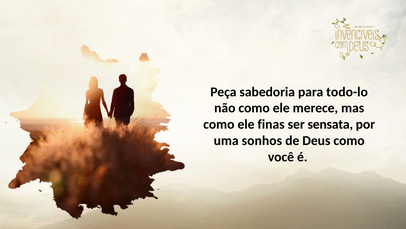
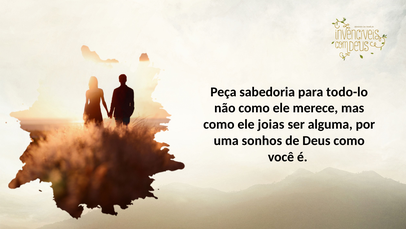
finas: finas -> joias (271, 124)
sensata: sensata -> alguma (330, 124)
